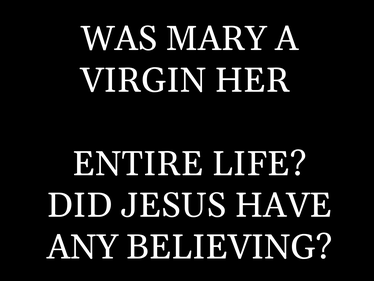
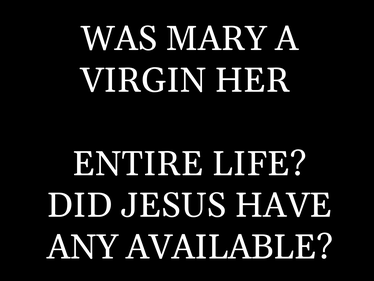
BELIEVING: BELIEVING -> AVAILABLE (229, 247)
